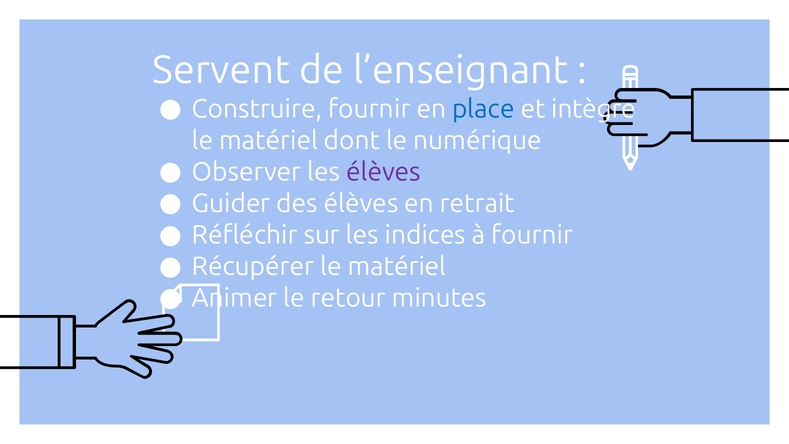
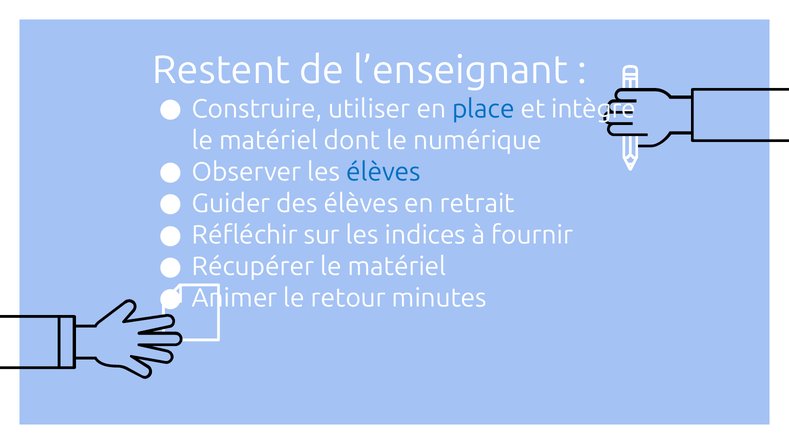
Servent: Servent -> Restent (221, 70)
Construire fournir: fournir -> utiliser (369, 109)
élèves colour: purple -> blue (383, 172)
